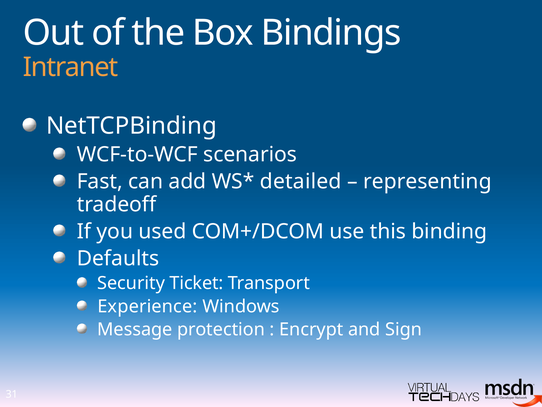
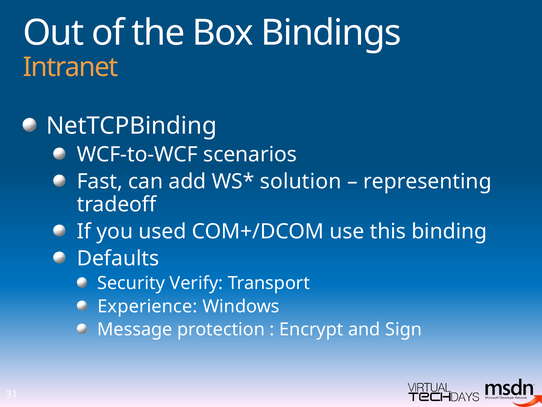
detailed: detailed -> solution (301, 181)
Ticket: Ticket -> Verify (196, 283)
